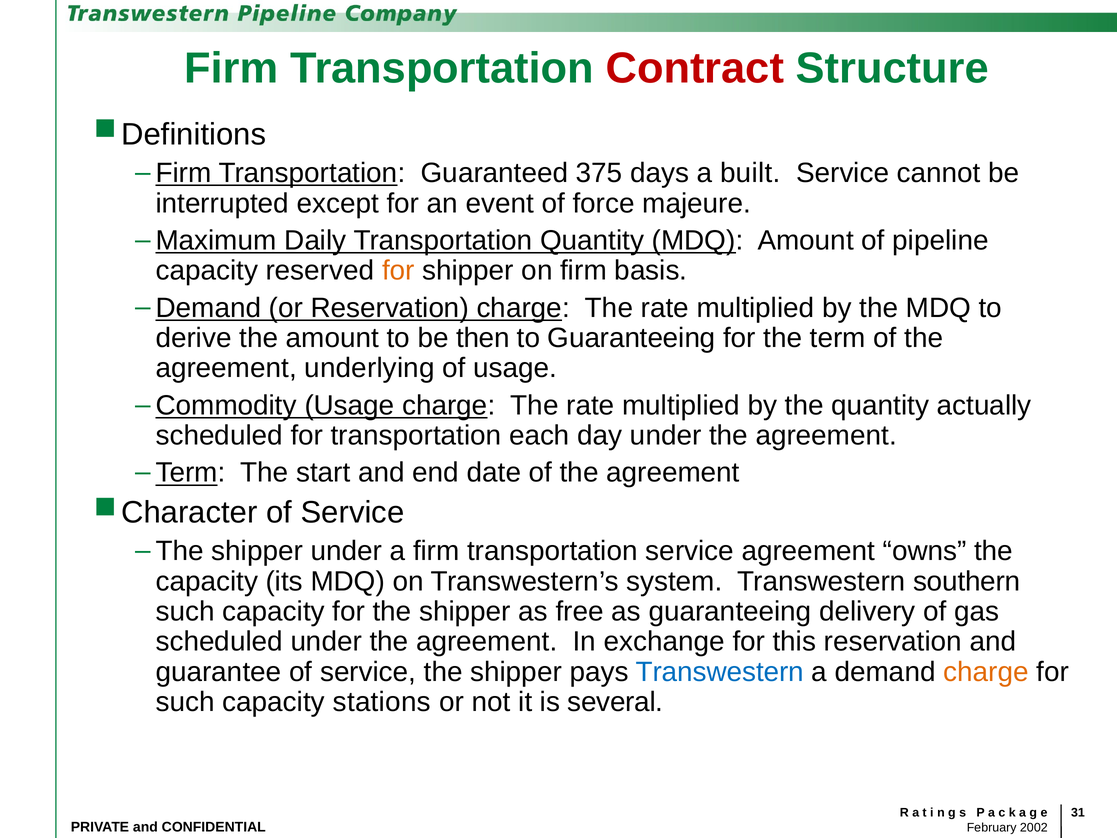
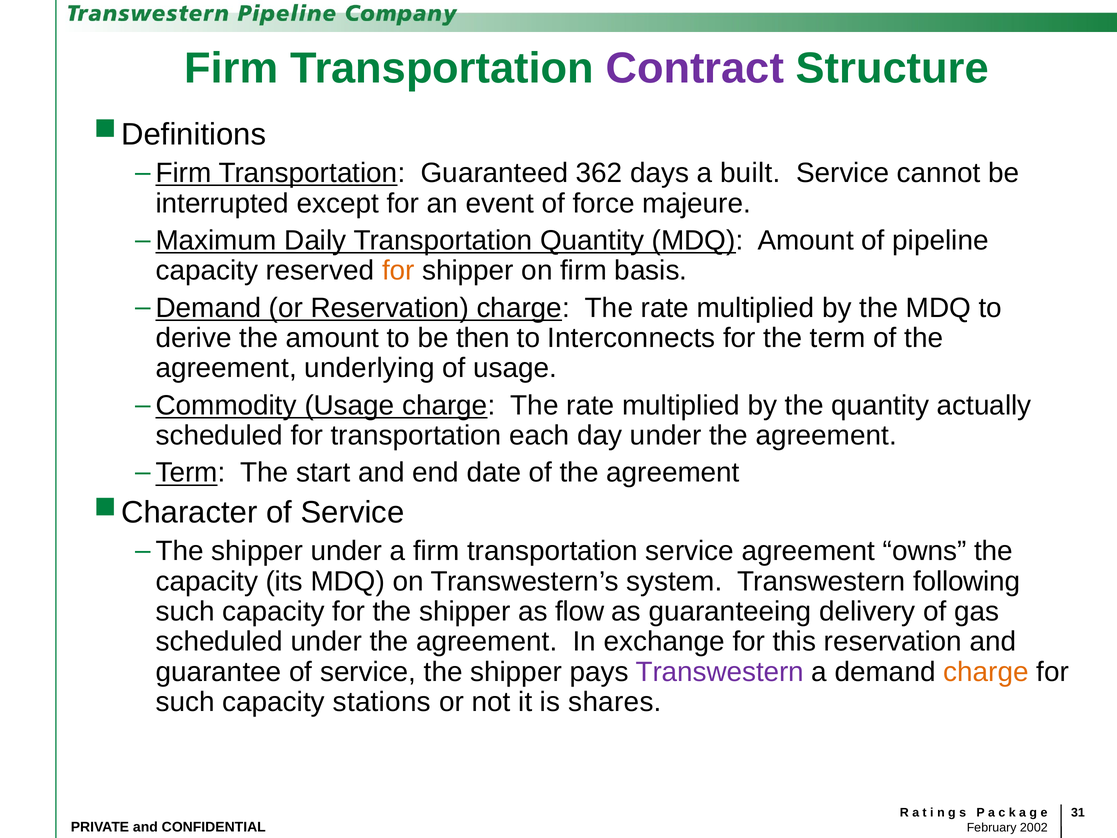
Contract colour: red -> purple (695, 69)
375: 375 -> 362 (599, 173)
to Guaranteeing: Guaranteeing -> Interconnects (631, 338)
southern: southern -> following (967, 581)
free: free -> flow (580, 611)
Transwestern colour: blue -> purple (720, 672)
several: several -> shares (615, 702)
